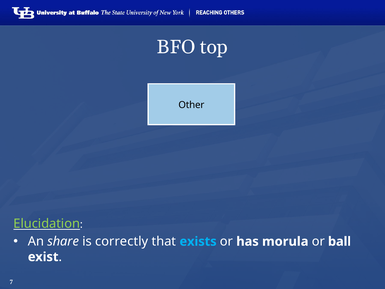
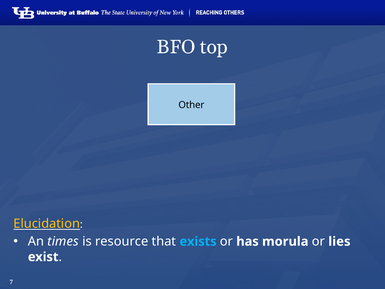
Elucidation colour: light green -> yellow (47, 223)
share: share -> times (63, 241)
correctly: correctly -> resource (122, 241)
ball: ball -> lies (339, 241)
